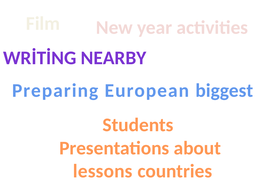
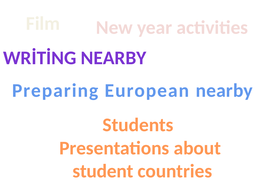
European biggest: biggest -> nearby (224, 91)
lessons: lessons -> student (103, 172)
